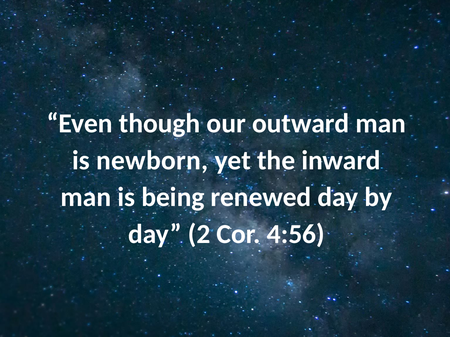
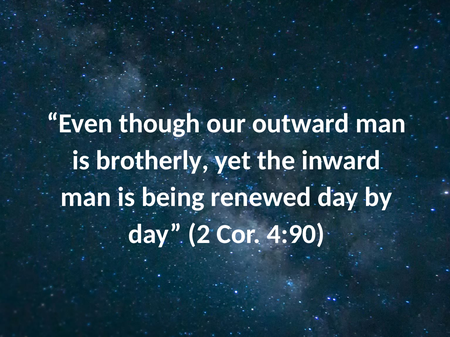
newborn: newborn -> brotherly (152, 161)
4:56: 4:56 -> 4:90 (296, 234)
